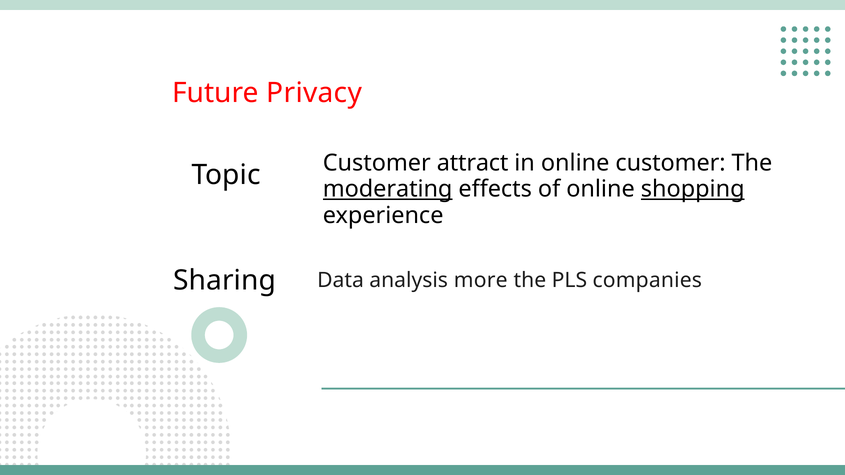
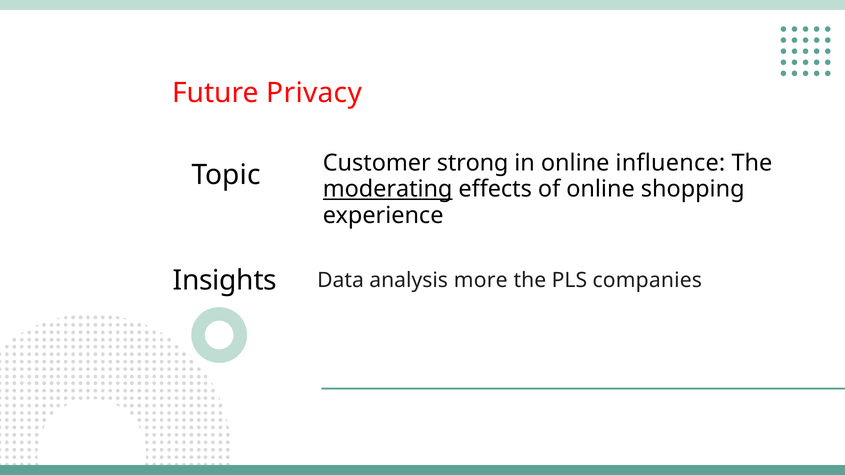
attract: attract -> strong (473, 163)
online customer: customer -> influence (670, 163)
shopping underline: present -> none (693, 189)
Sharing: Sharing -> Insights (225, 281)
